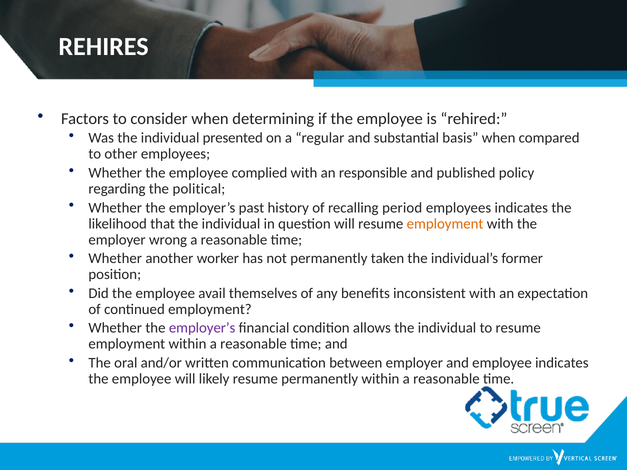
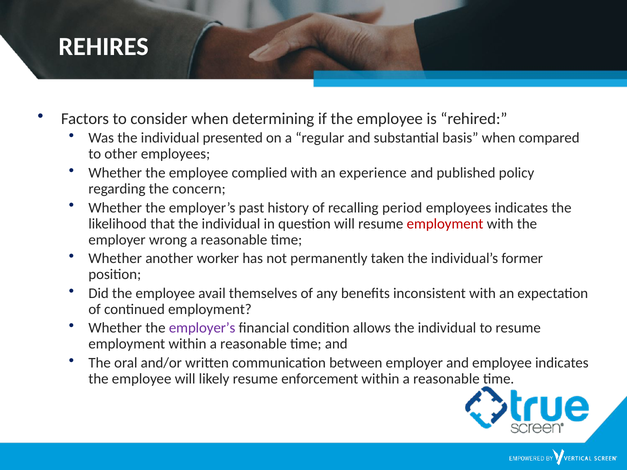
responsible: responsible -> experience (373, 173)
political: political -> concern (199, 189)
employment colour: orange -> red (445, 224)
resume permanently: permanently -> enforcement (320, 379)
